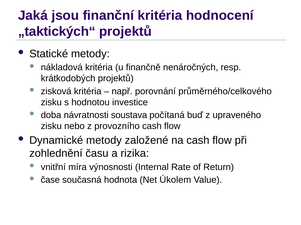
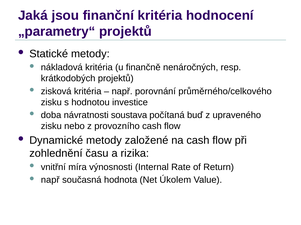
„taktických“: „taktických“ -> „parametry“ (57, 32)
čase: čase -> např (50, 181)
